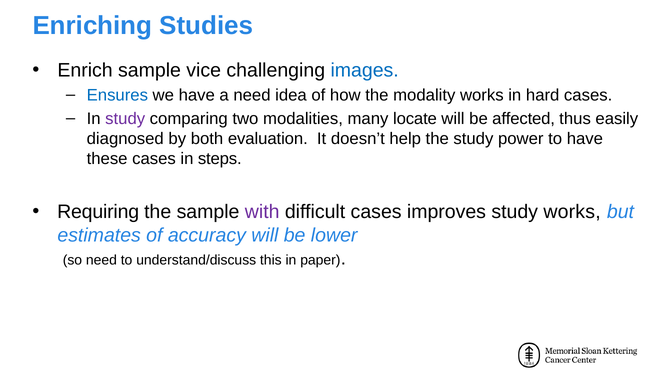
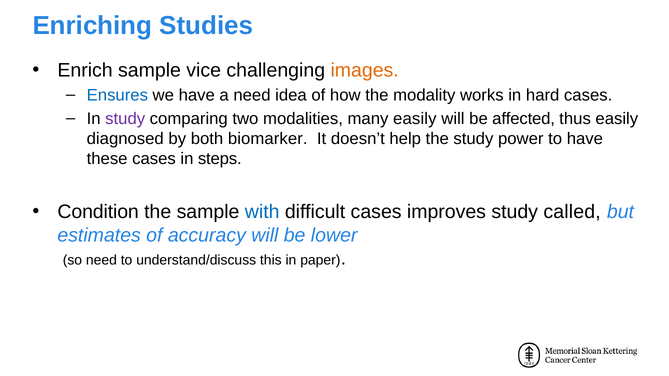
images colour: blue -> orange (365, 70)
many locate: locate -> easily (415, 119)
evaluation: evaluation -> biomarker (268, 139)
Requiring: Requiring -> Condition (98, 212)
with colour: purple -> blue (262, 212)
study works: works -> called (572, 212)
